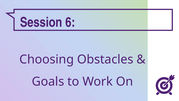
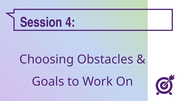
6: 6 -> 4 (70, 22)
